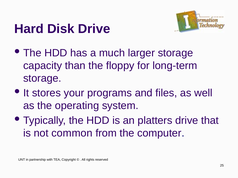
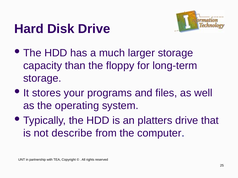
common: common -> describe (72, 133)
